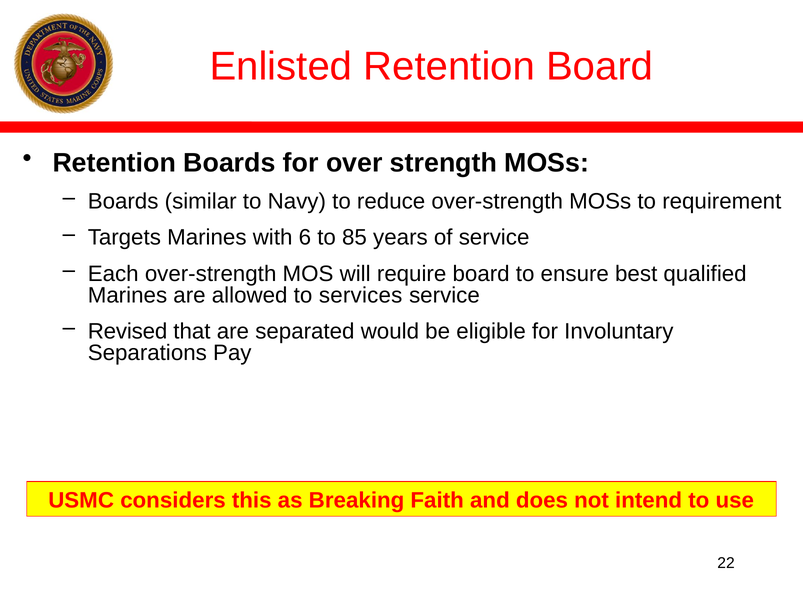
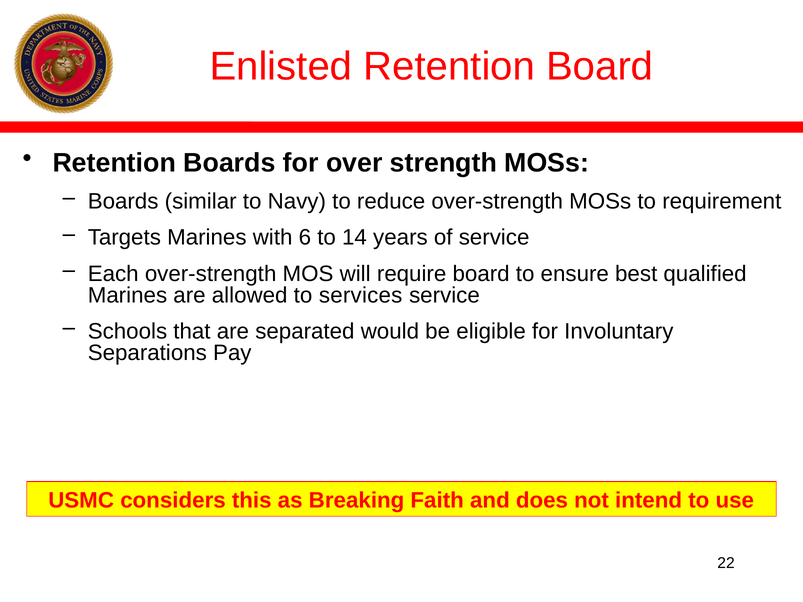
85: 85 -> 14 (354, 238)
Revised: Revised -> Schools (127, 332)
